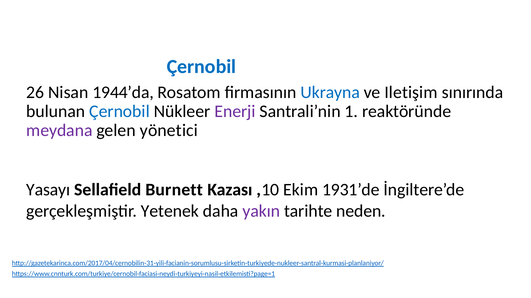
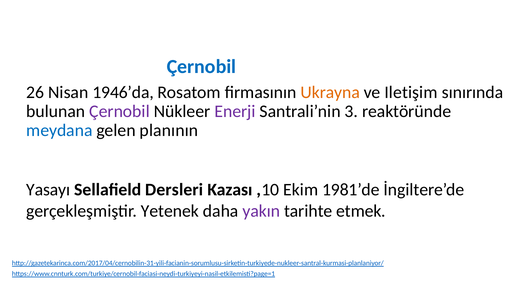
1944’da: 1944’da -> 1946’da (123, 92)
Ukrayna colour: blue -> orange (330, 92)
Çernobil colour: blue -> purple (119, 112)
1: 1 -> 3 (351, 112)
meydana colour: purple -> blue (59, 131)
yönetici: yönetici -> planının (169, 131)
Burnett: Burnett -> Dersleri (174, 190)
1931’de: 1931’de -> 1981’de (351, 190)
neden: neden -> etmek (361, 211)
